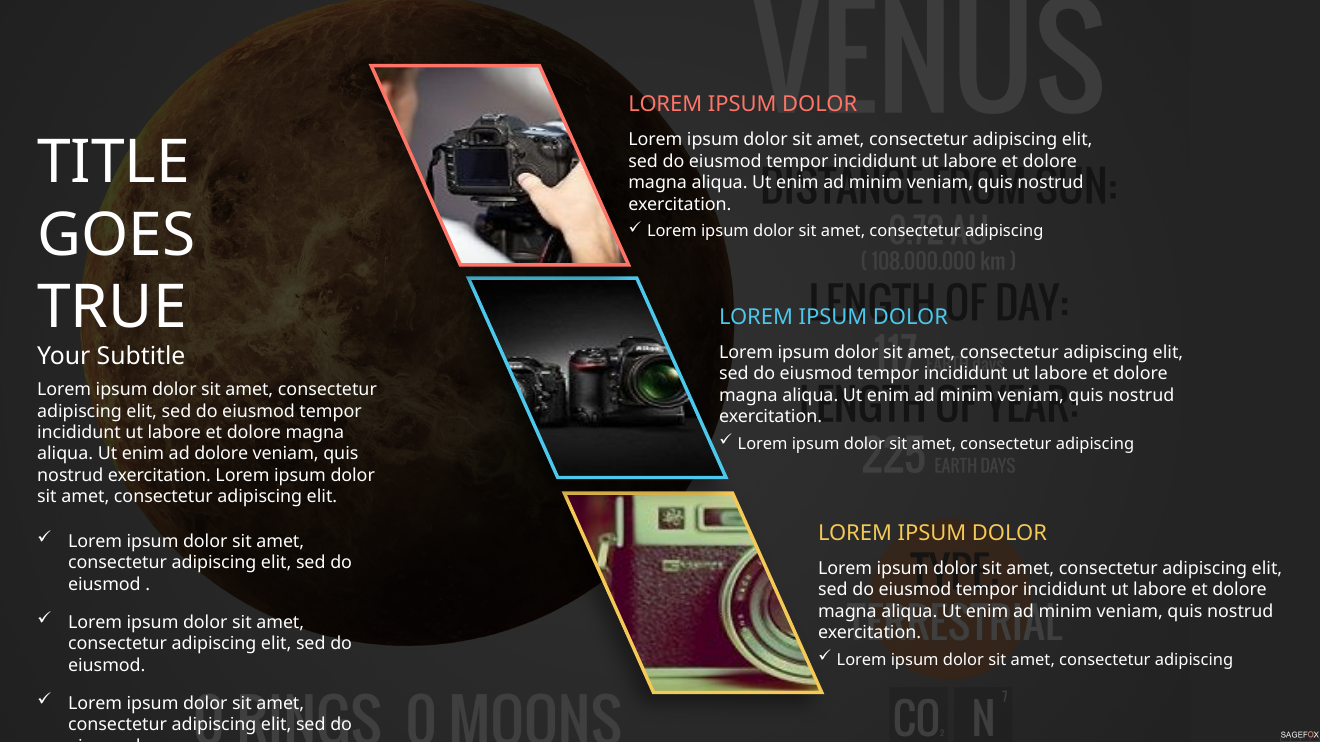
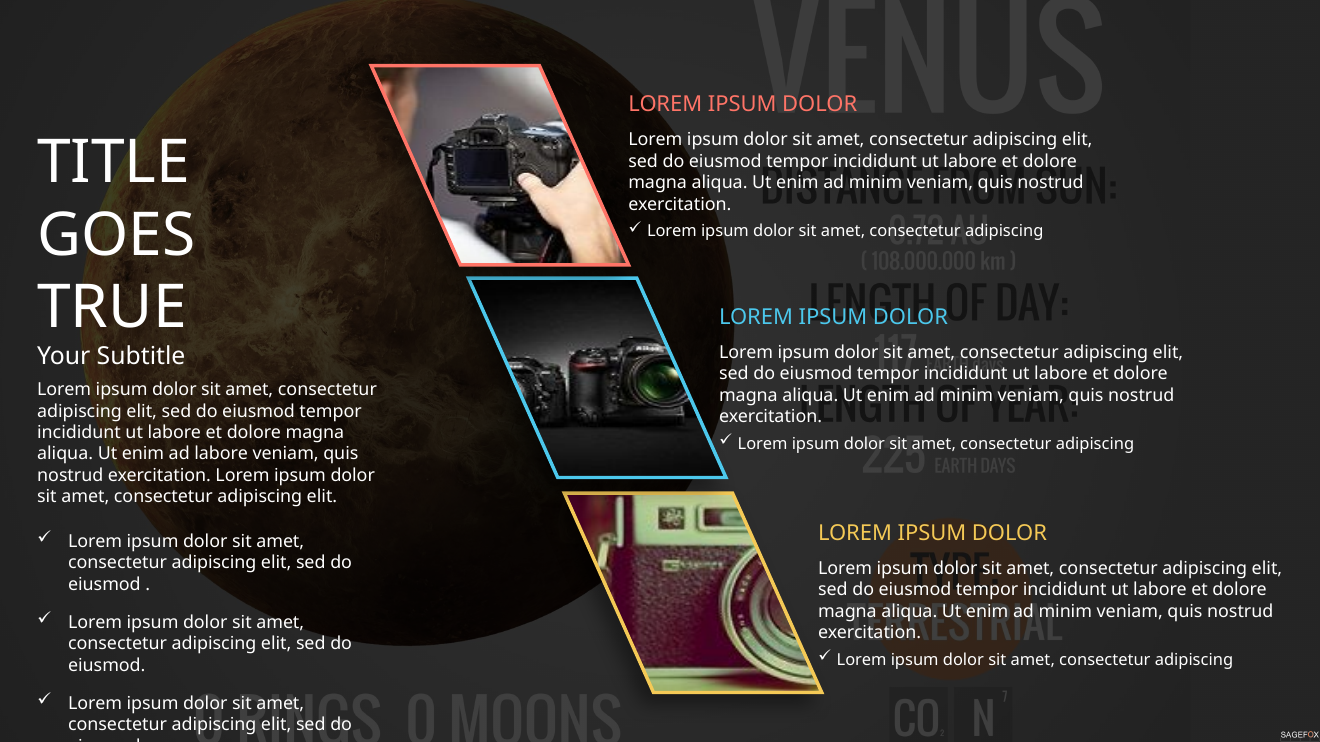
ad dolore: dolore -> labore (221, 454)
